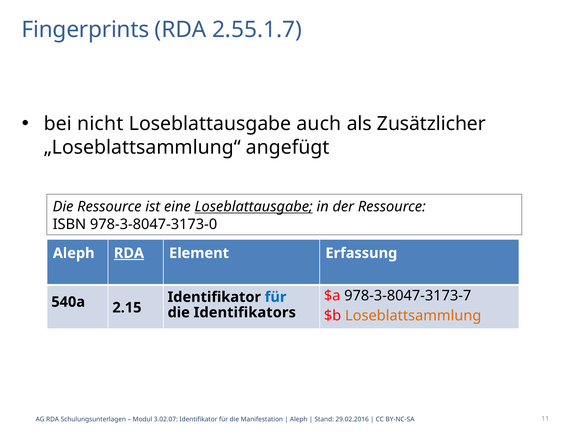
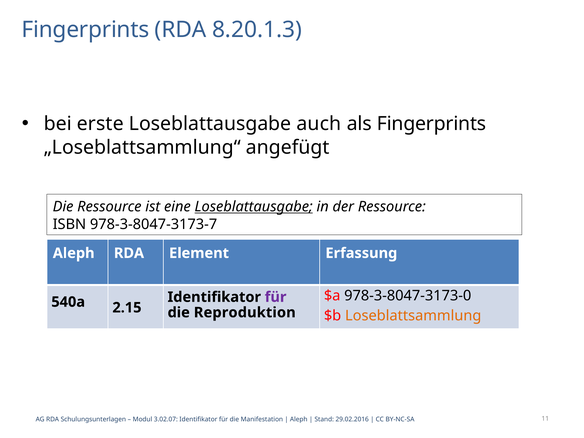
2.55.1.7: 2.55.1.7 -> 8.20.1.3 (257, 30)
nicht: nicht -> erste (100, 124)
als Zusätzlicher: Zusätzlicher -> Fingerprints (431, 124)
978-3-8047-3173-0: 978-3-8047-3173-0 -> 978-3-8047-3173-7 (154, 224)
RDA underline: present -> none (129, 253)
978-3-8047-3173-7: 978-3-8047-3173-7 -> 978-3-8047-3173-0 (408, 296)
für colour: blue -> purple (276, 297)
Identifikators: Identifikators -> Reproduktion (245, 312)
